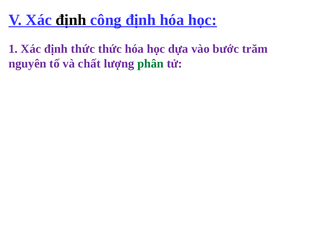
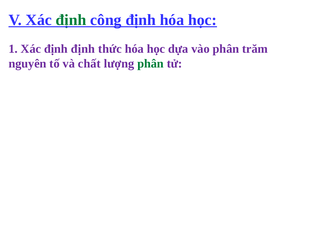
định colour: black -> green (71, 20)
định thức: thức -> định (83, 49)
vào bước: bước -> phân (226, 49)
